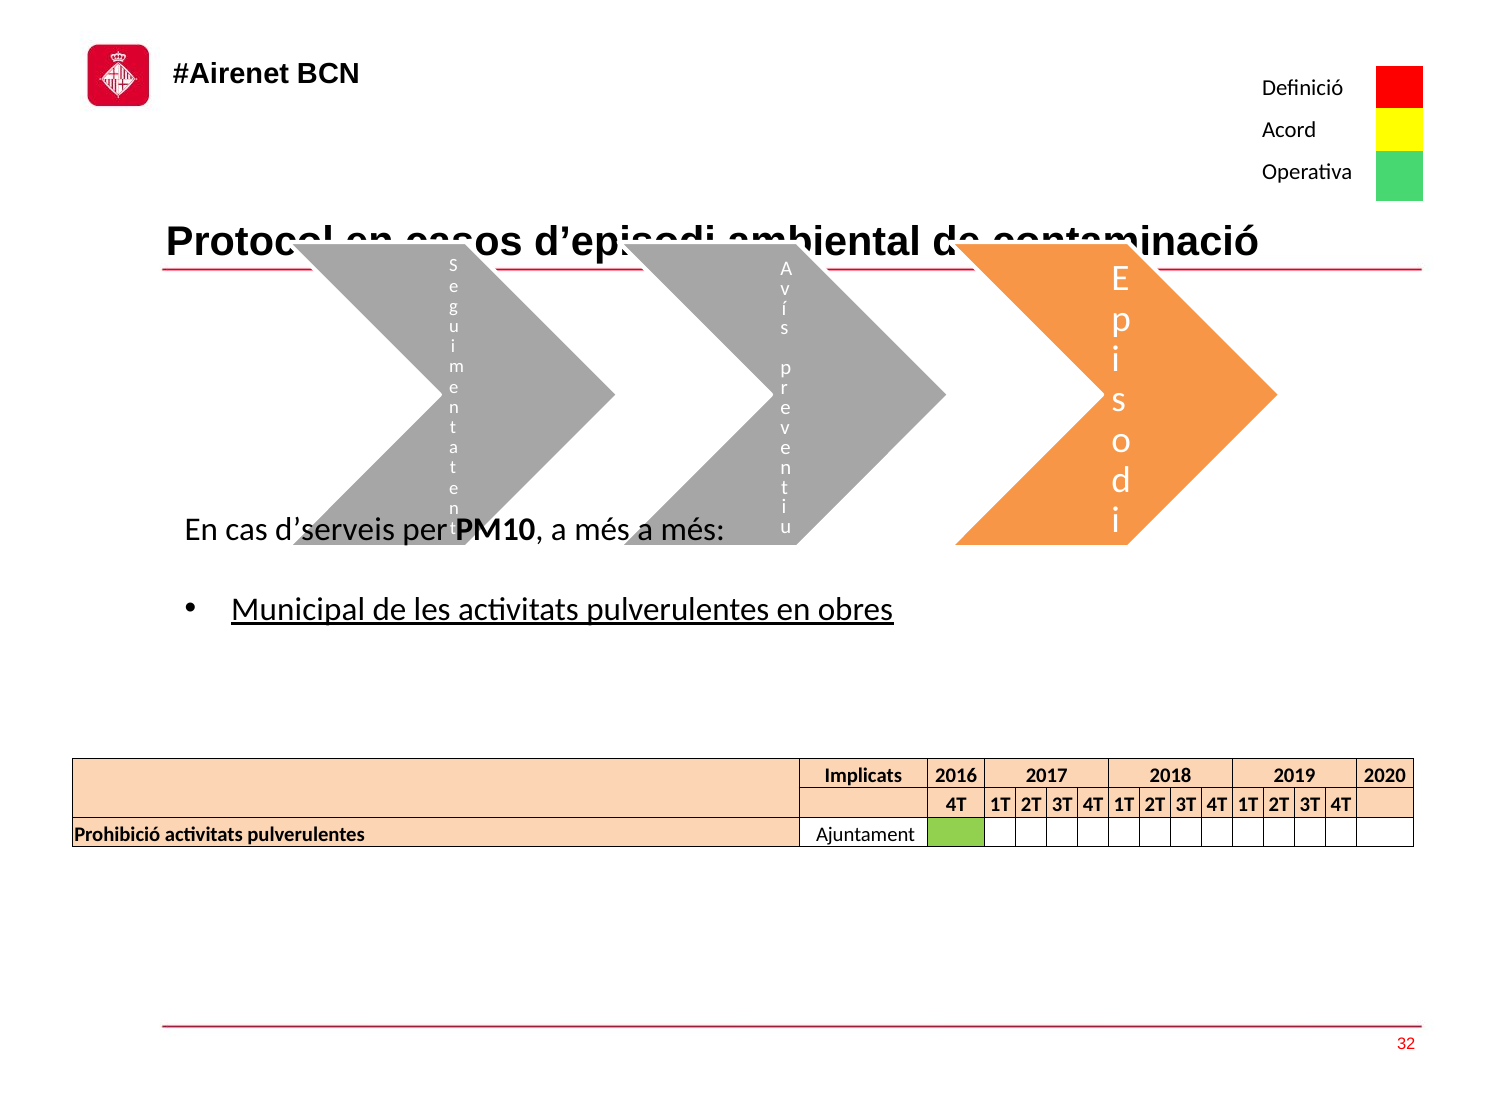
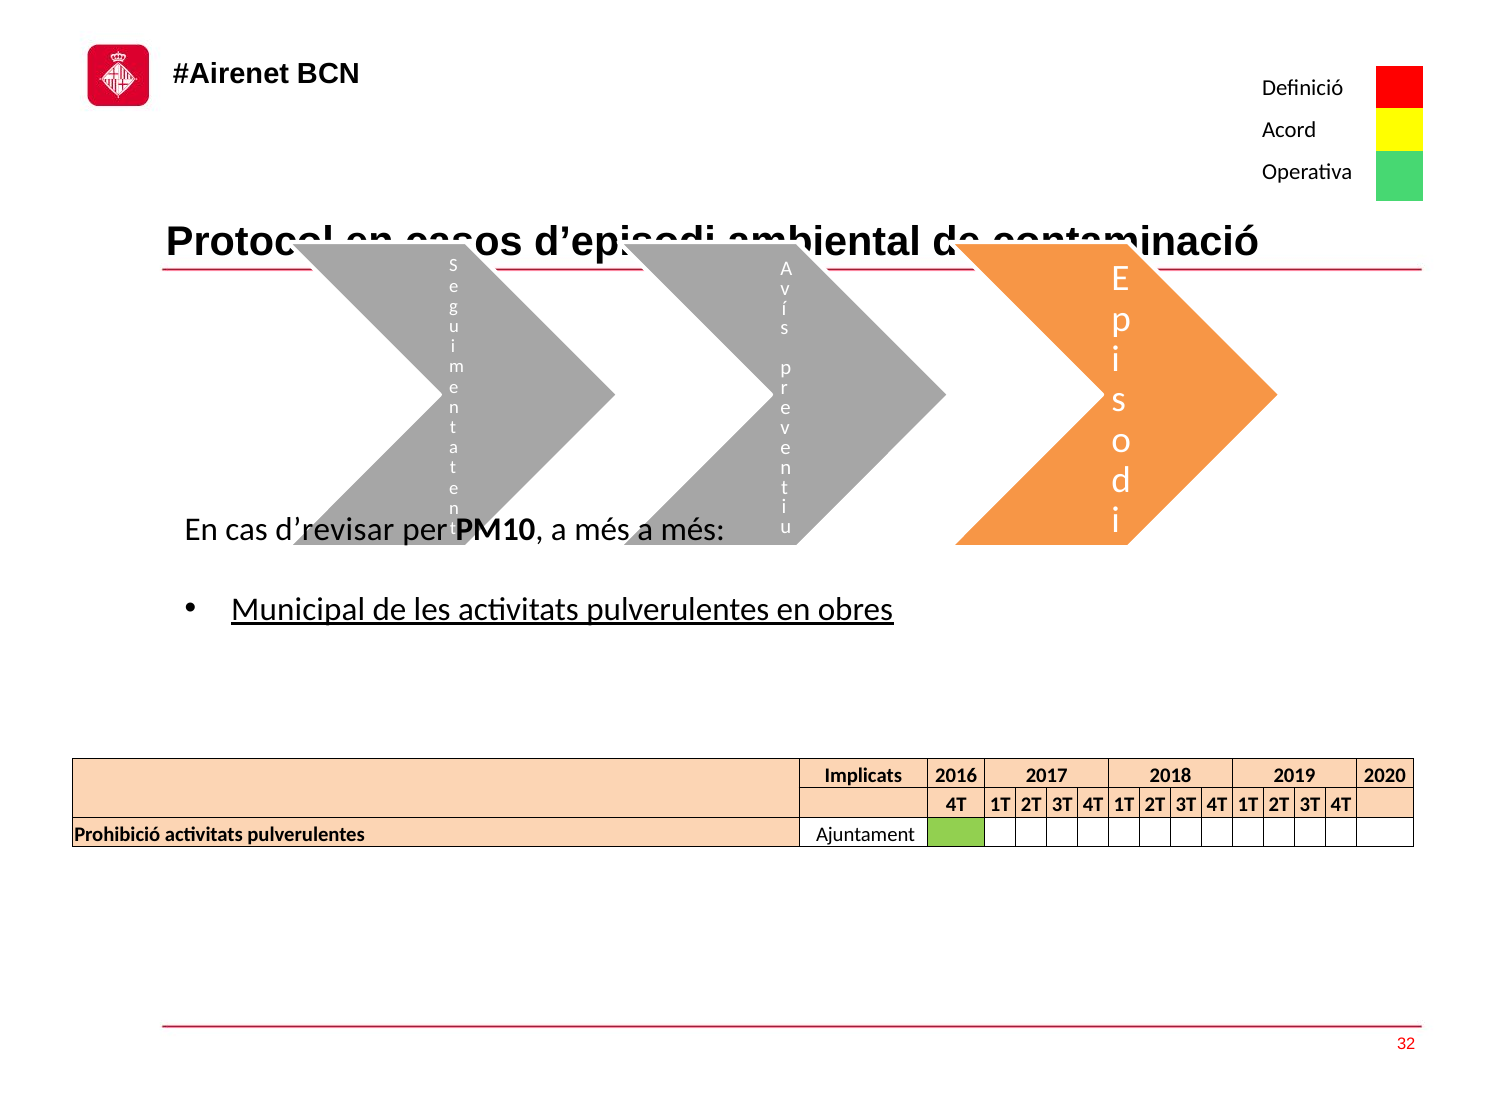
d’serveis: d’serveis -> d’revisar (335, 530)
